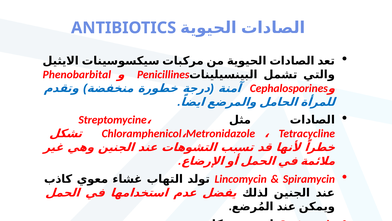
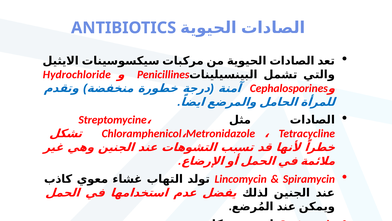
Phenobarbital: Phenobarbital -> Hydrochloride (77, 74)
